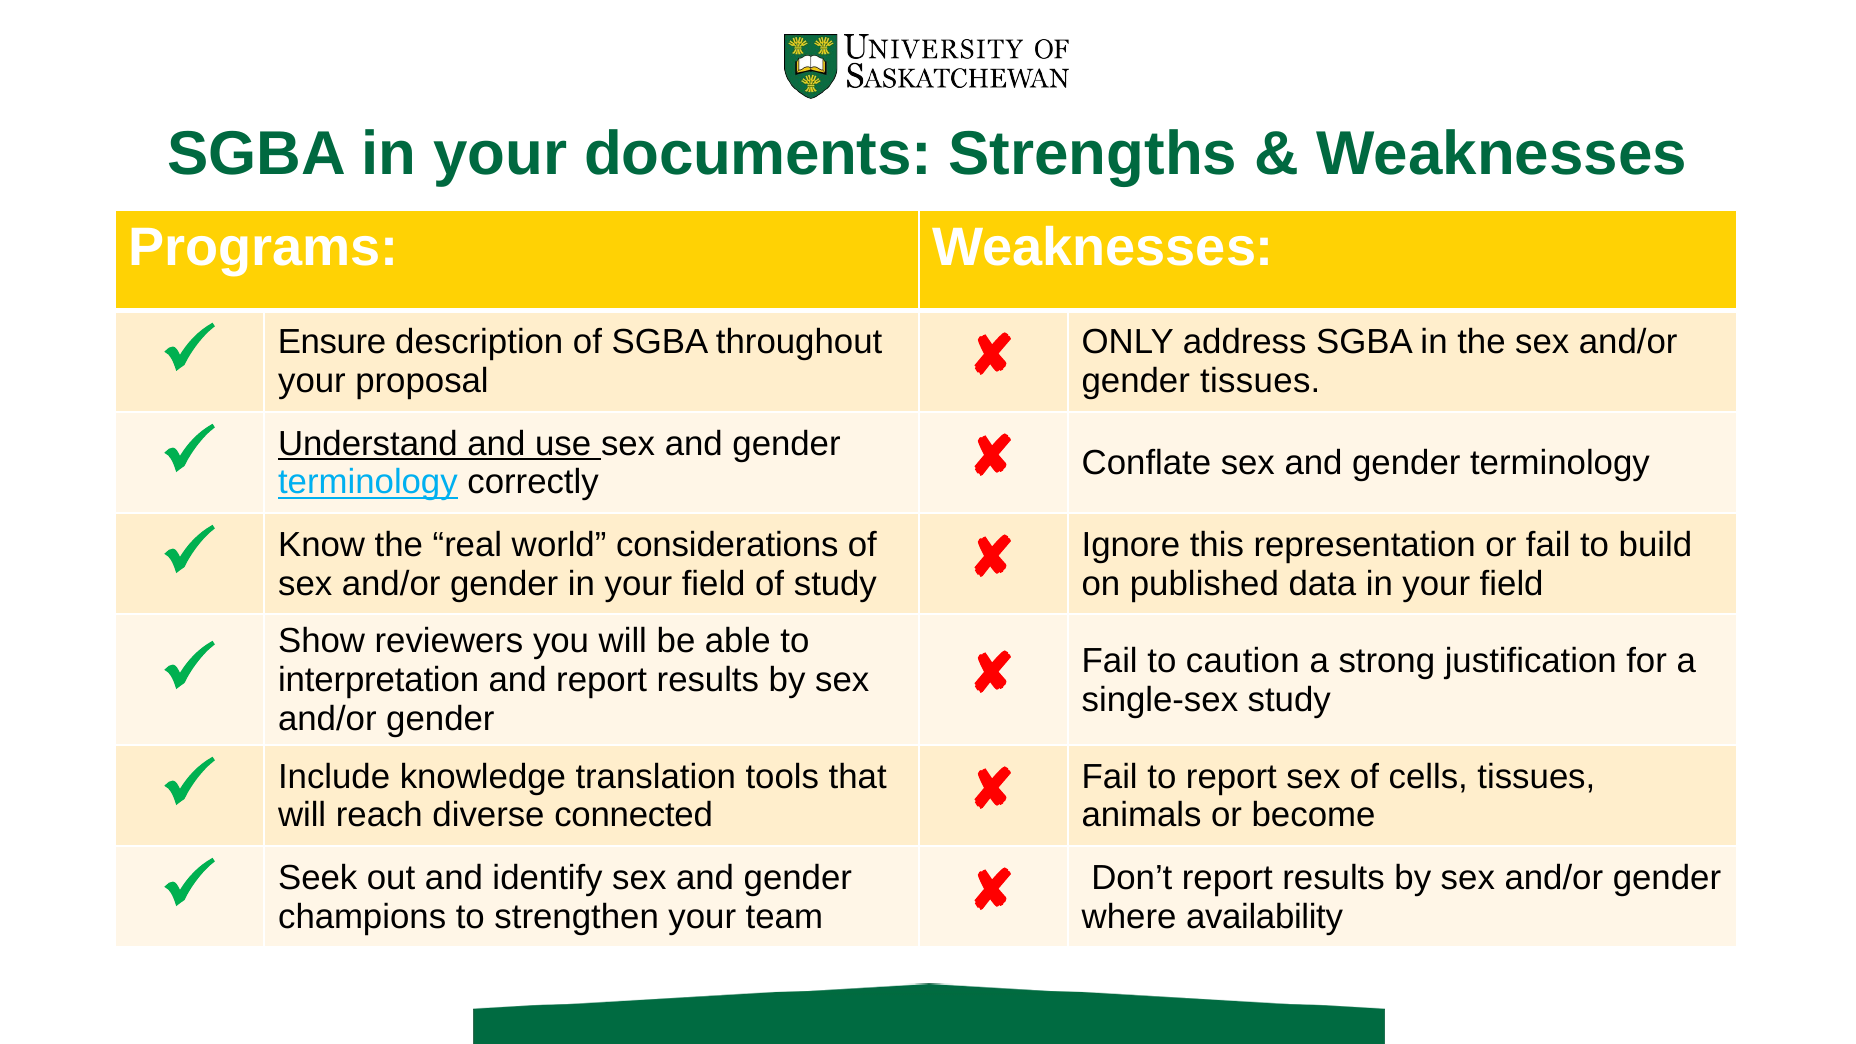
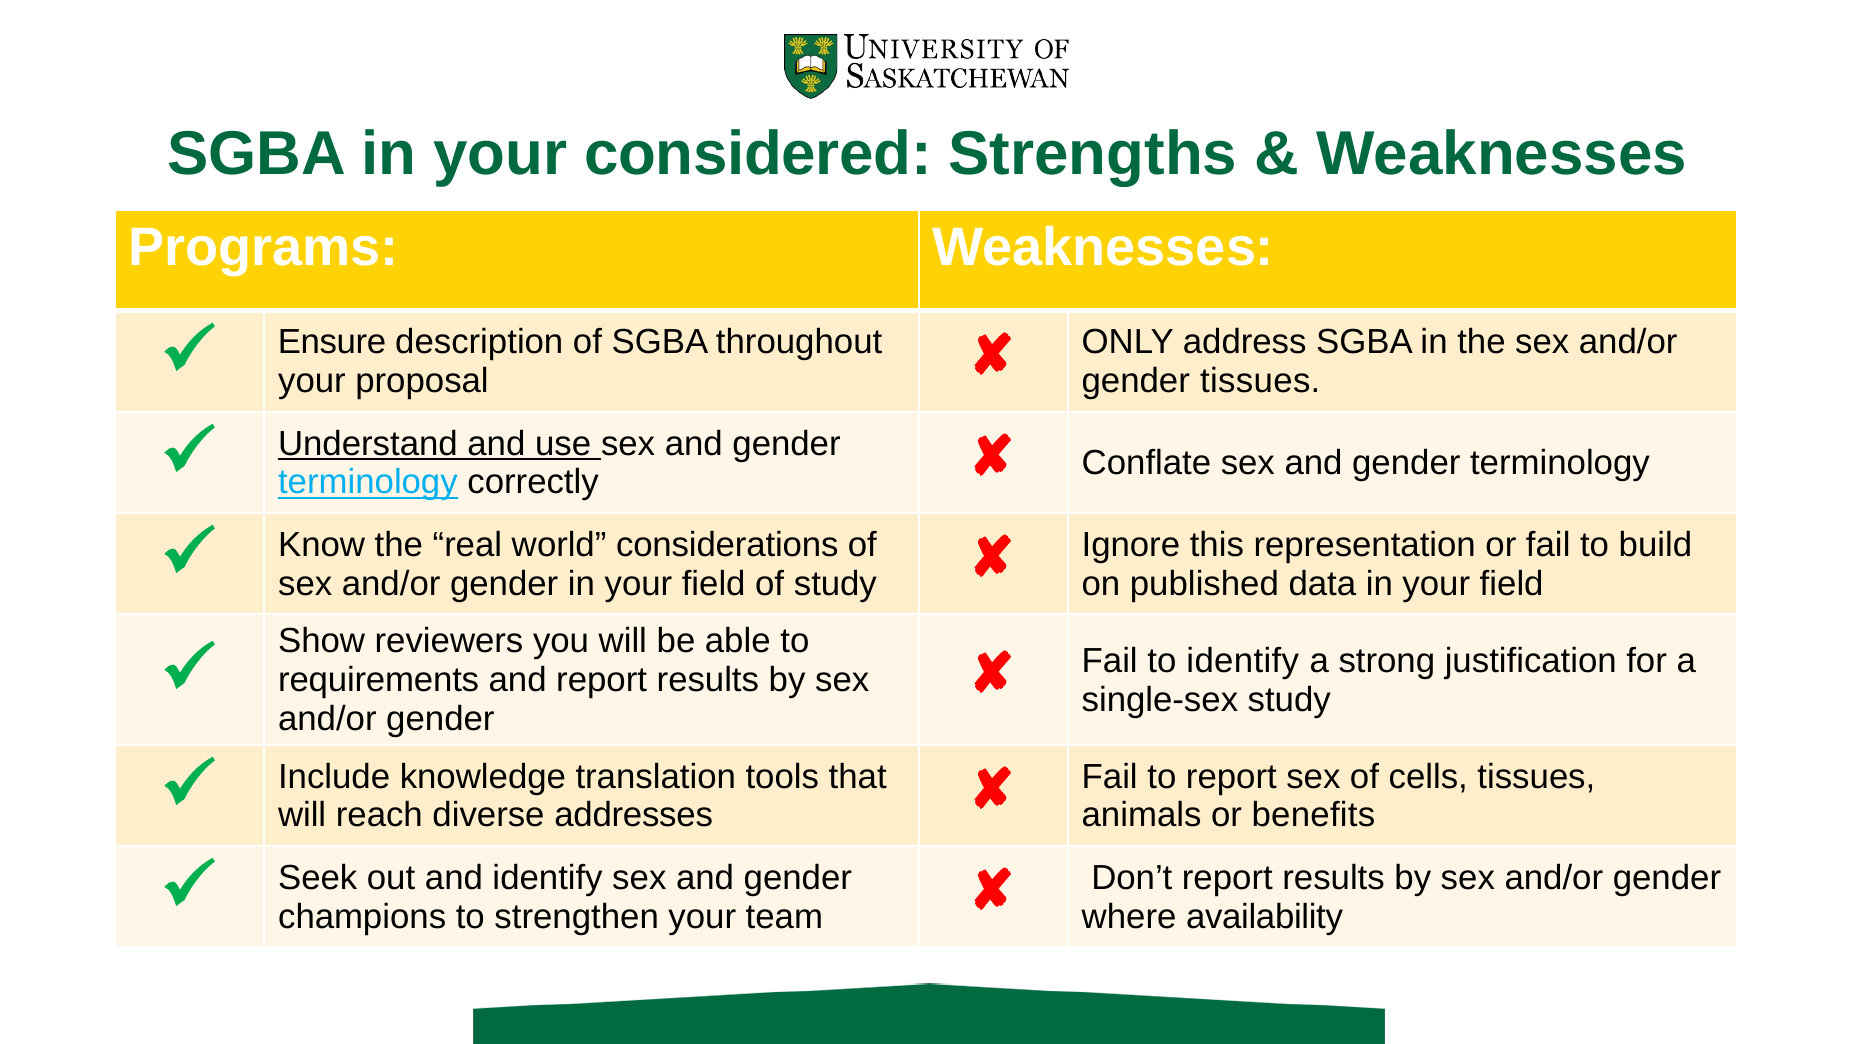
documents: documents -> considered (758, 154)
to caution: caution -> identify (1243, 661)
interpretation: interpretation -> requirements (379, 680)
connected: connected -> addresses (634, 815)
become: become -> benefits (1313, 815)
